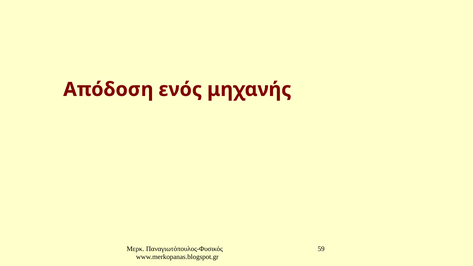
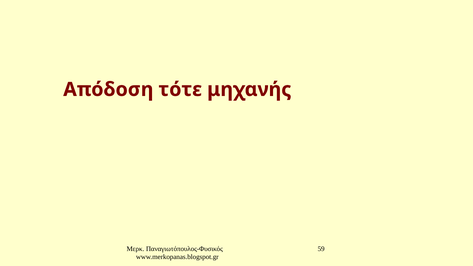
ενός: ενός -> τότε (180, 90)
